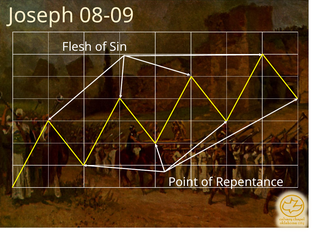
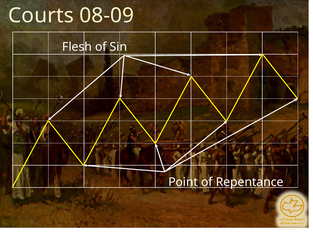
Joseph: Joseph -> Courts (41, 16)
